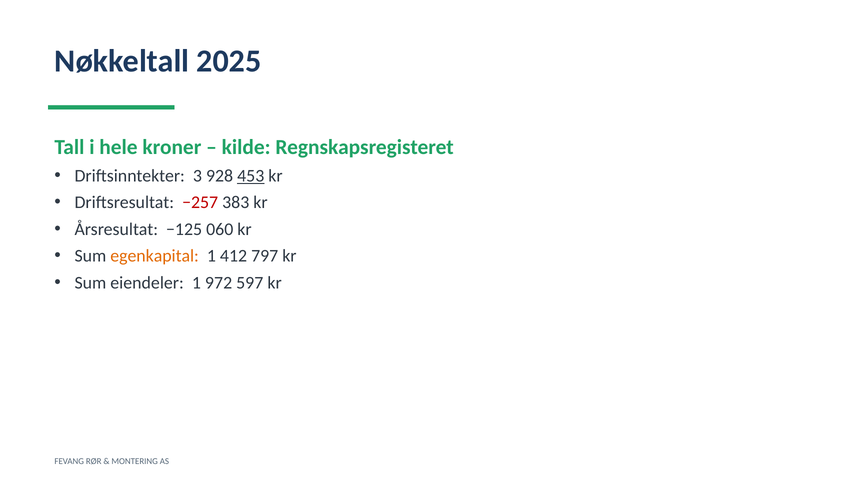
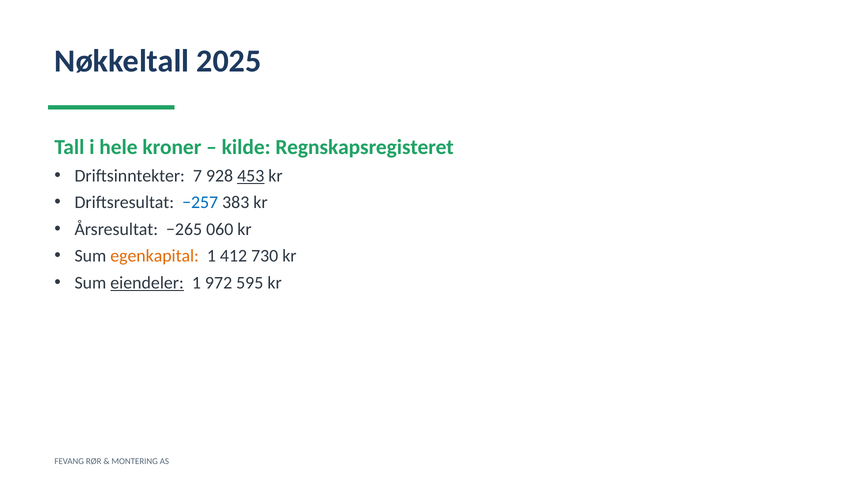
3: 3 -> 7 (197, 176)
−257 colour: red -> blue (200, 203)
−125: −125 -> −265 (184, 230)
797: 797 -> 730 (265, 256)
eiendeler underline: none -> present (147, 283)
597: 597 -> 595 (250, 283)
